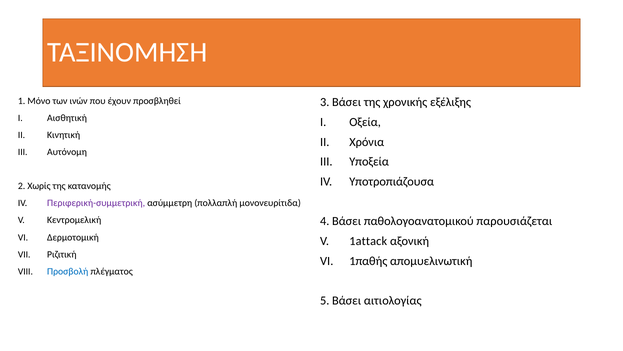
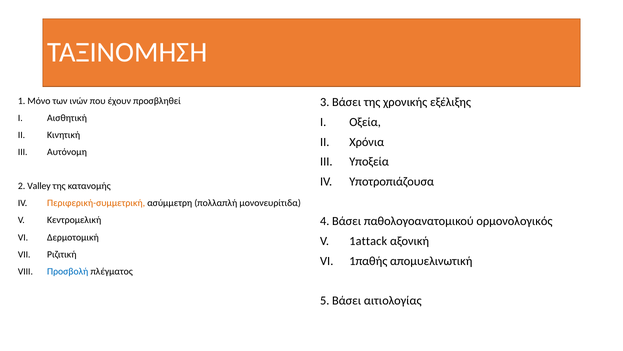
Χωρίς: Χωρίς -> Valley (39, 186)
Περιφερική-συμμετρική colour: purple -> orange (96, 203)
παρουσιάζεται: παρουσιάζεται -> ορμονολογικός (514, 221)
